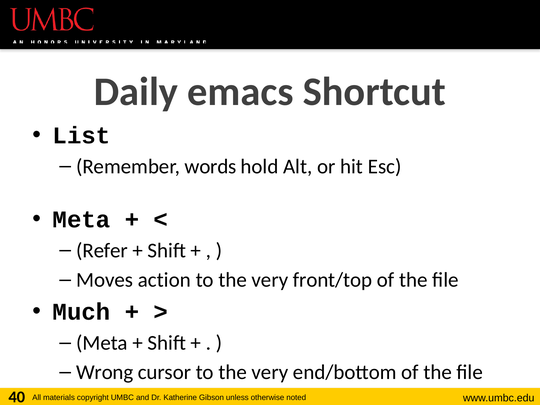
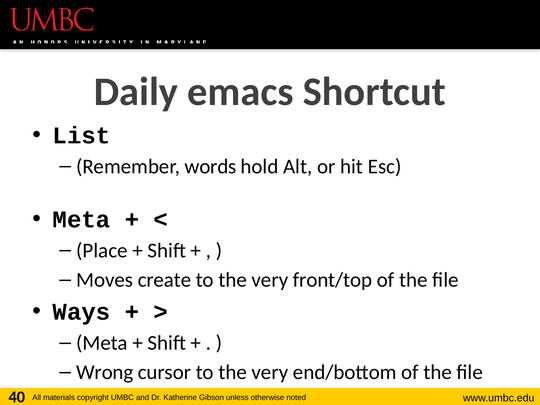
Refer: Refer -> Place (102, 250)
action: action -> create (164, 280)
Much: Much -> Ways (81, 312)
